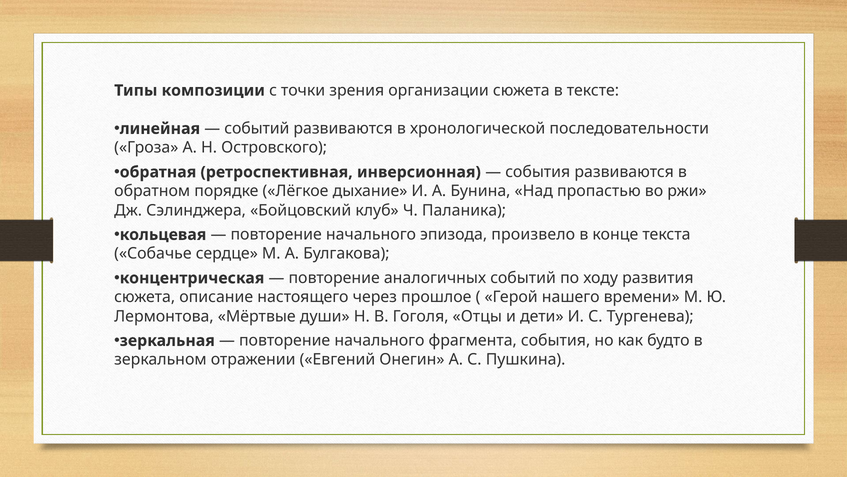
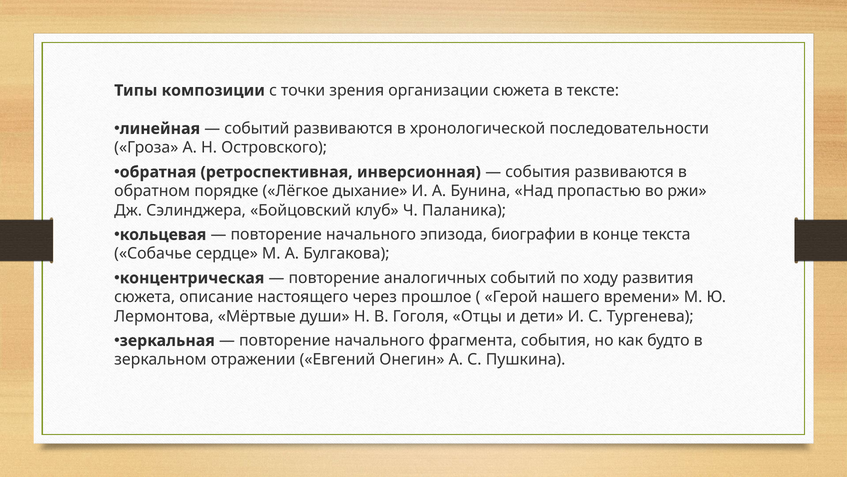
произвело: произвело -> биографии (533, 234)
